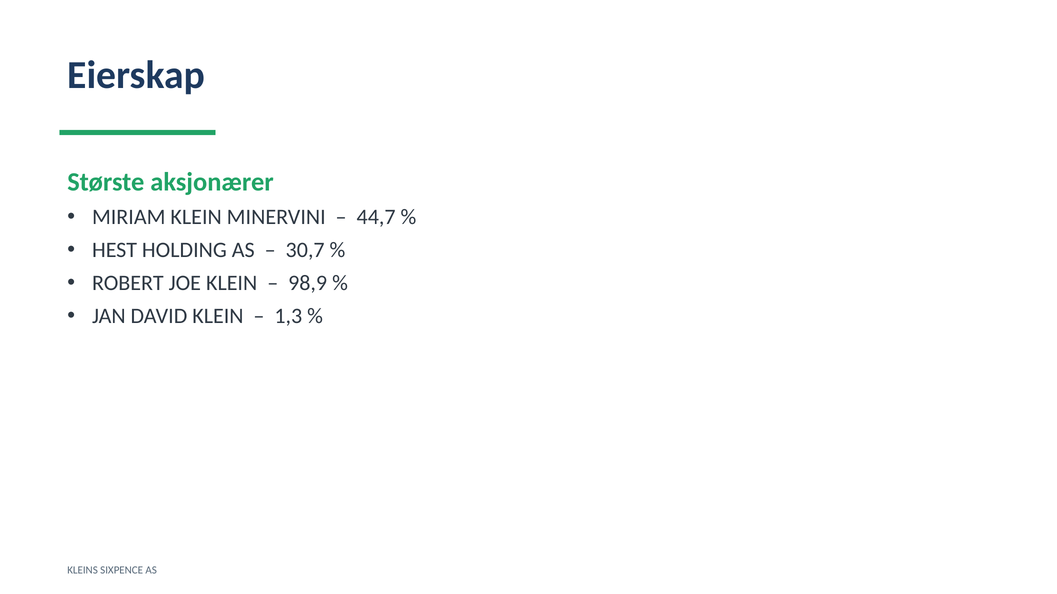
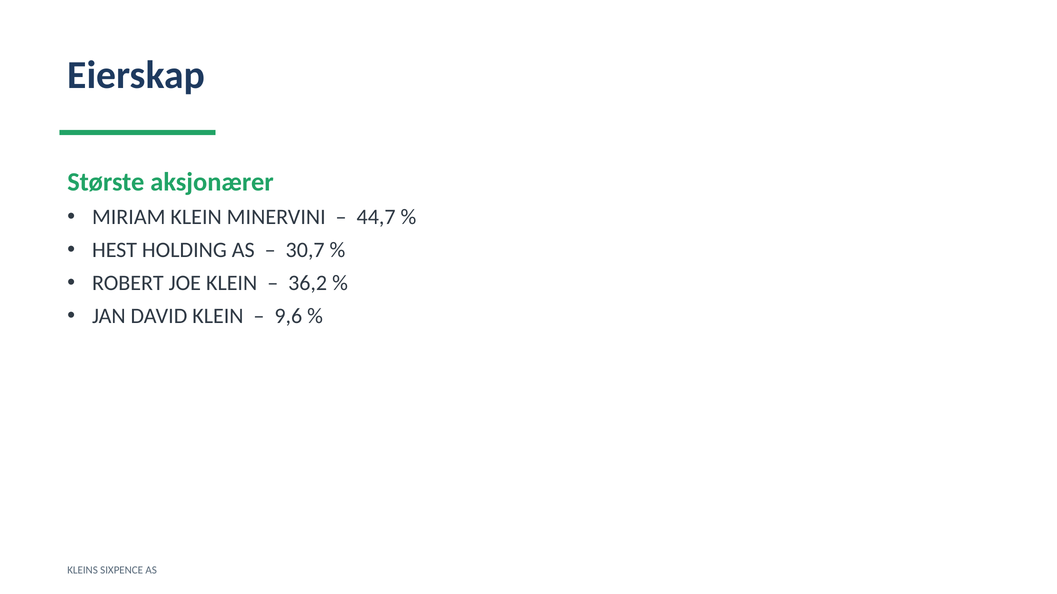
98,9: 98,9 -> 36,2 (308, 283)
1,3: 1,3 -> 9,6 (288, 317)
